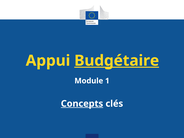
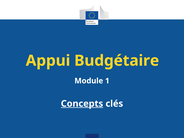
Budgétaire underline: present -> none (117, 61)
